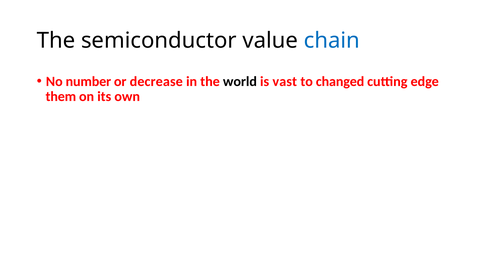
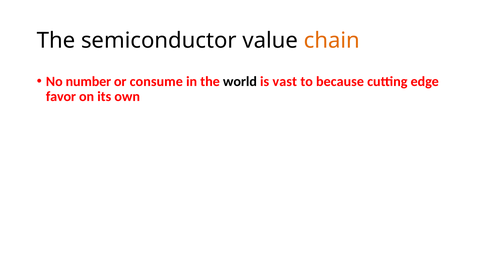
chain colour: blue -> orange (332, 41)
decrease: decrease -> consume (156, 82)
changed: changed -> because (340, 82)
them: them -> favor (61, 97)
